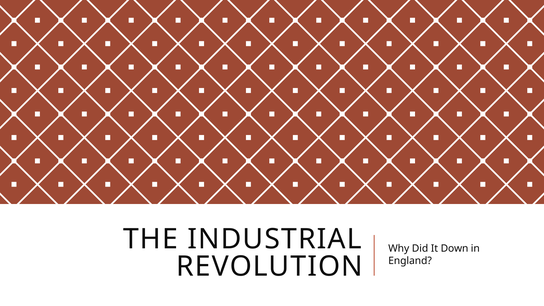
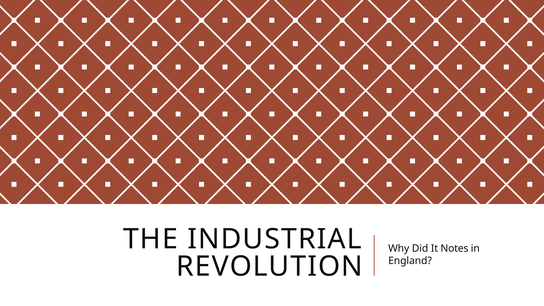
Down: Down -> Notes (454, 249)
